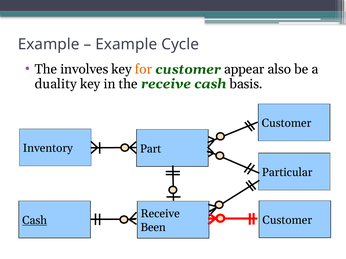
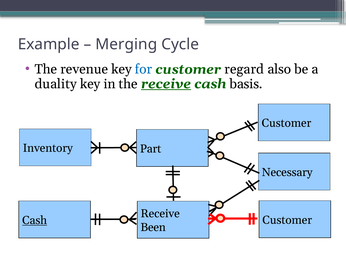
Example: Example -> Merging (126, 44)
involves: involves -> revenue (84, 69)
for colour: orange -> blue (144, 69)
appear: appear -> regard (244, 69)
receive underline: none -> present (166, 84)
Particular: Particular -> Necessary (287, 173)
